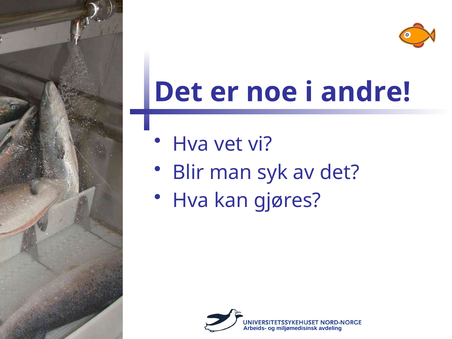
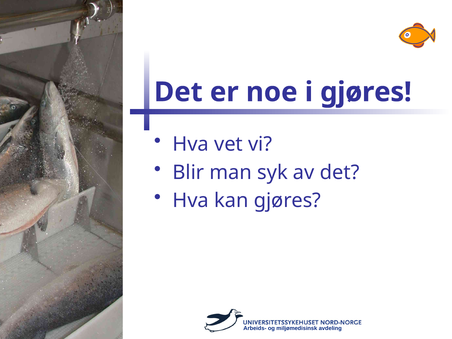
i andre: andre -> gjøres (366, 92)
